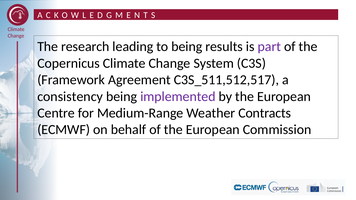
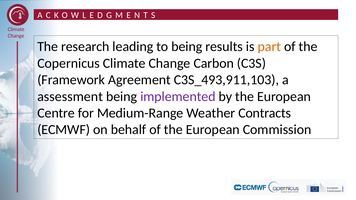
part colour: purple -> orange (269, 47)
System: System -> Carbon (214, 63)
C3S_511,512,517: C3S_511,512,517 -> C3S_493,911,103 (226, 80)
consistency: consistency -> assessment (70, 97)
